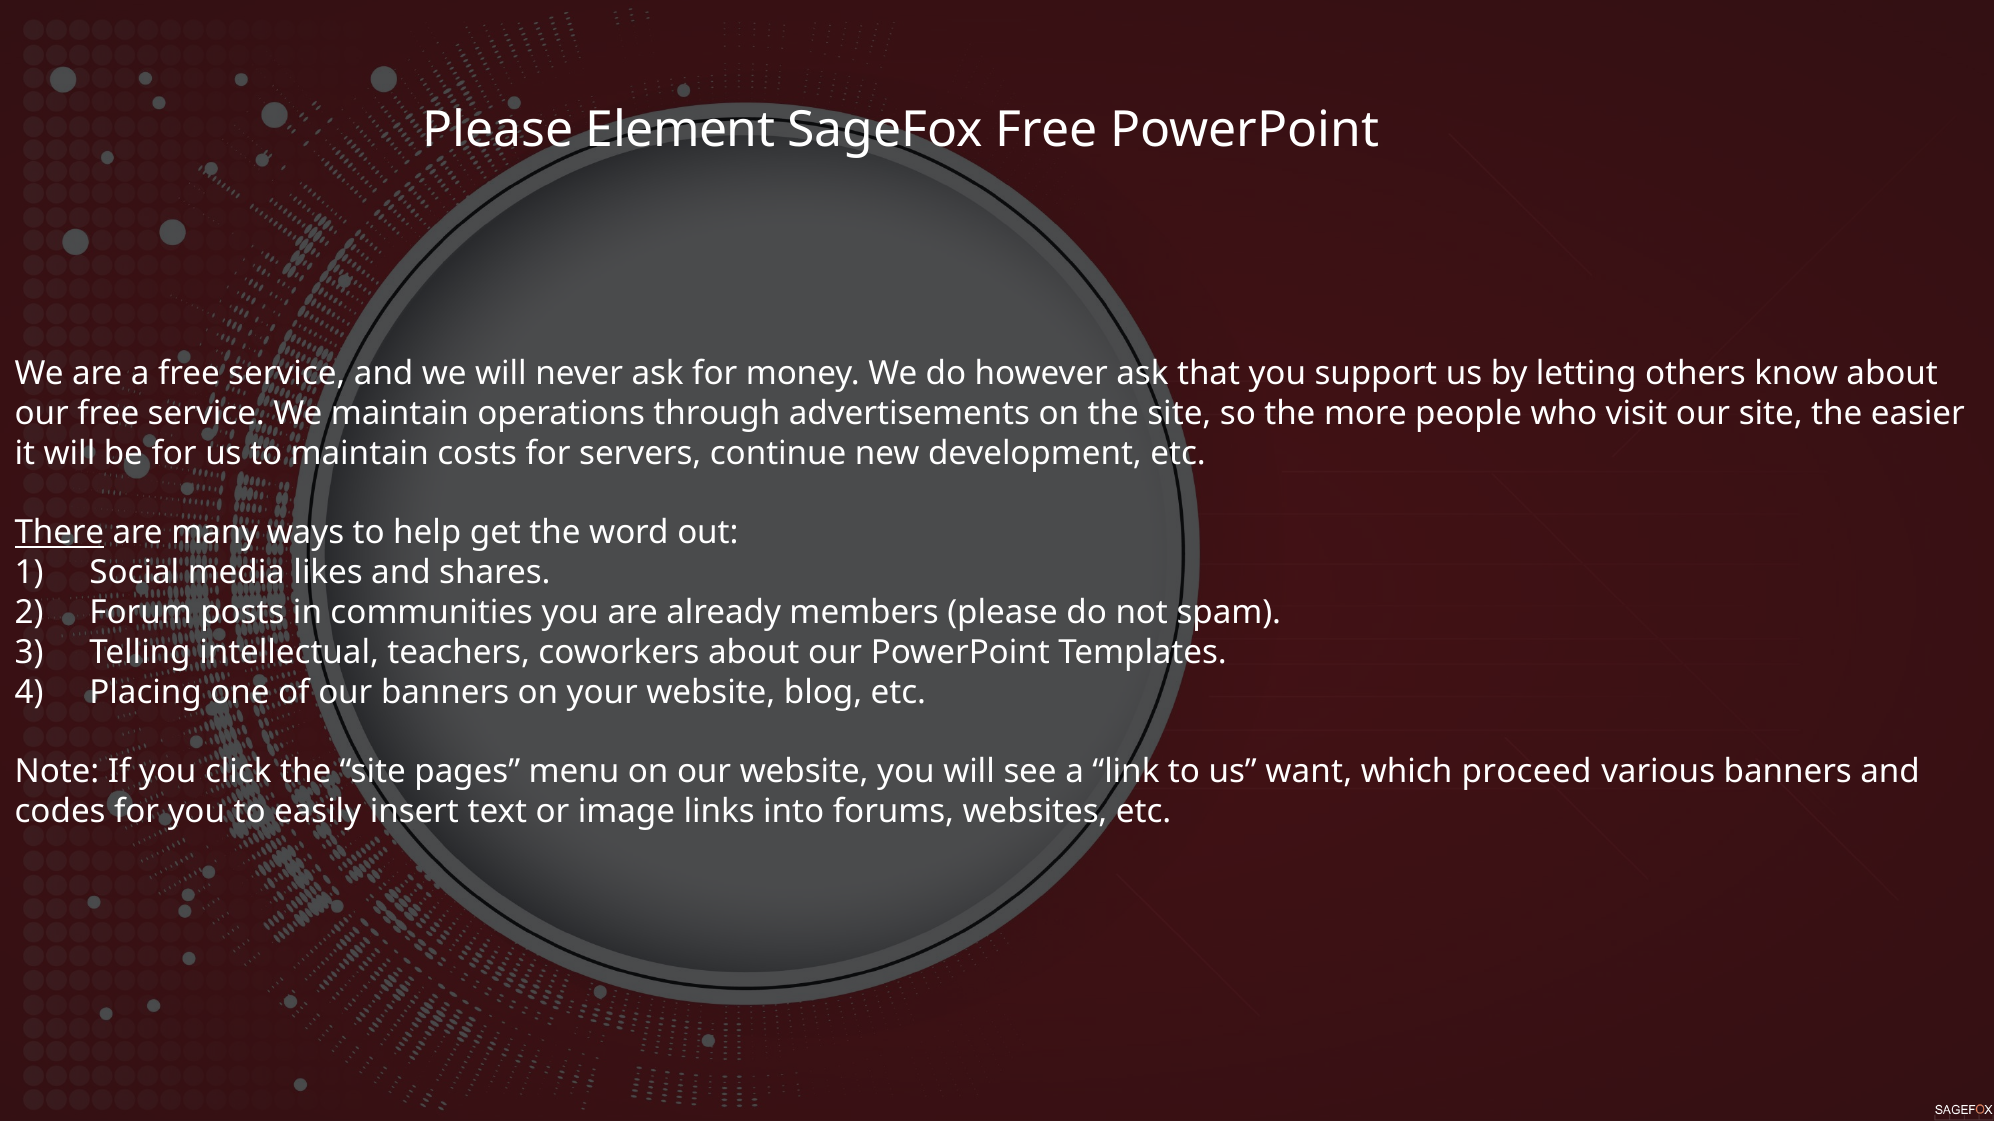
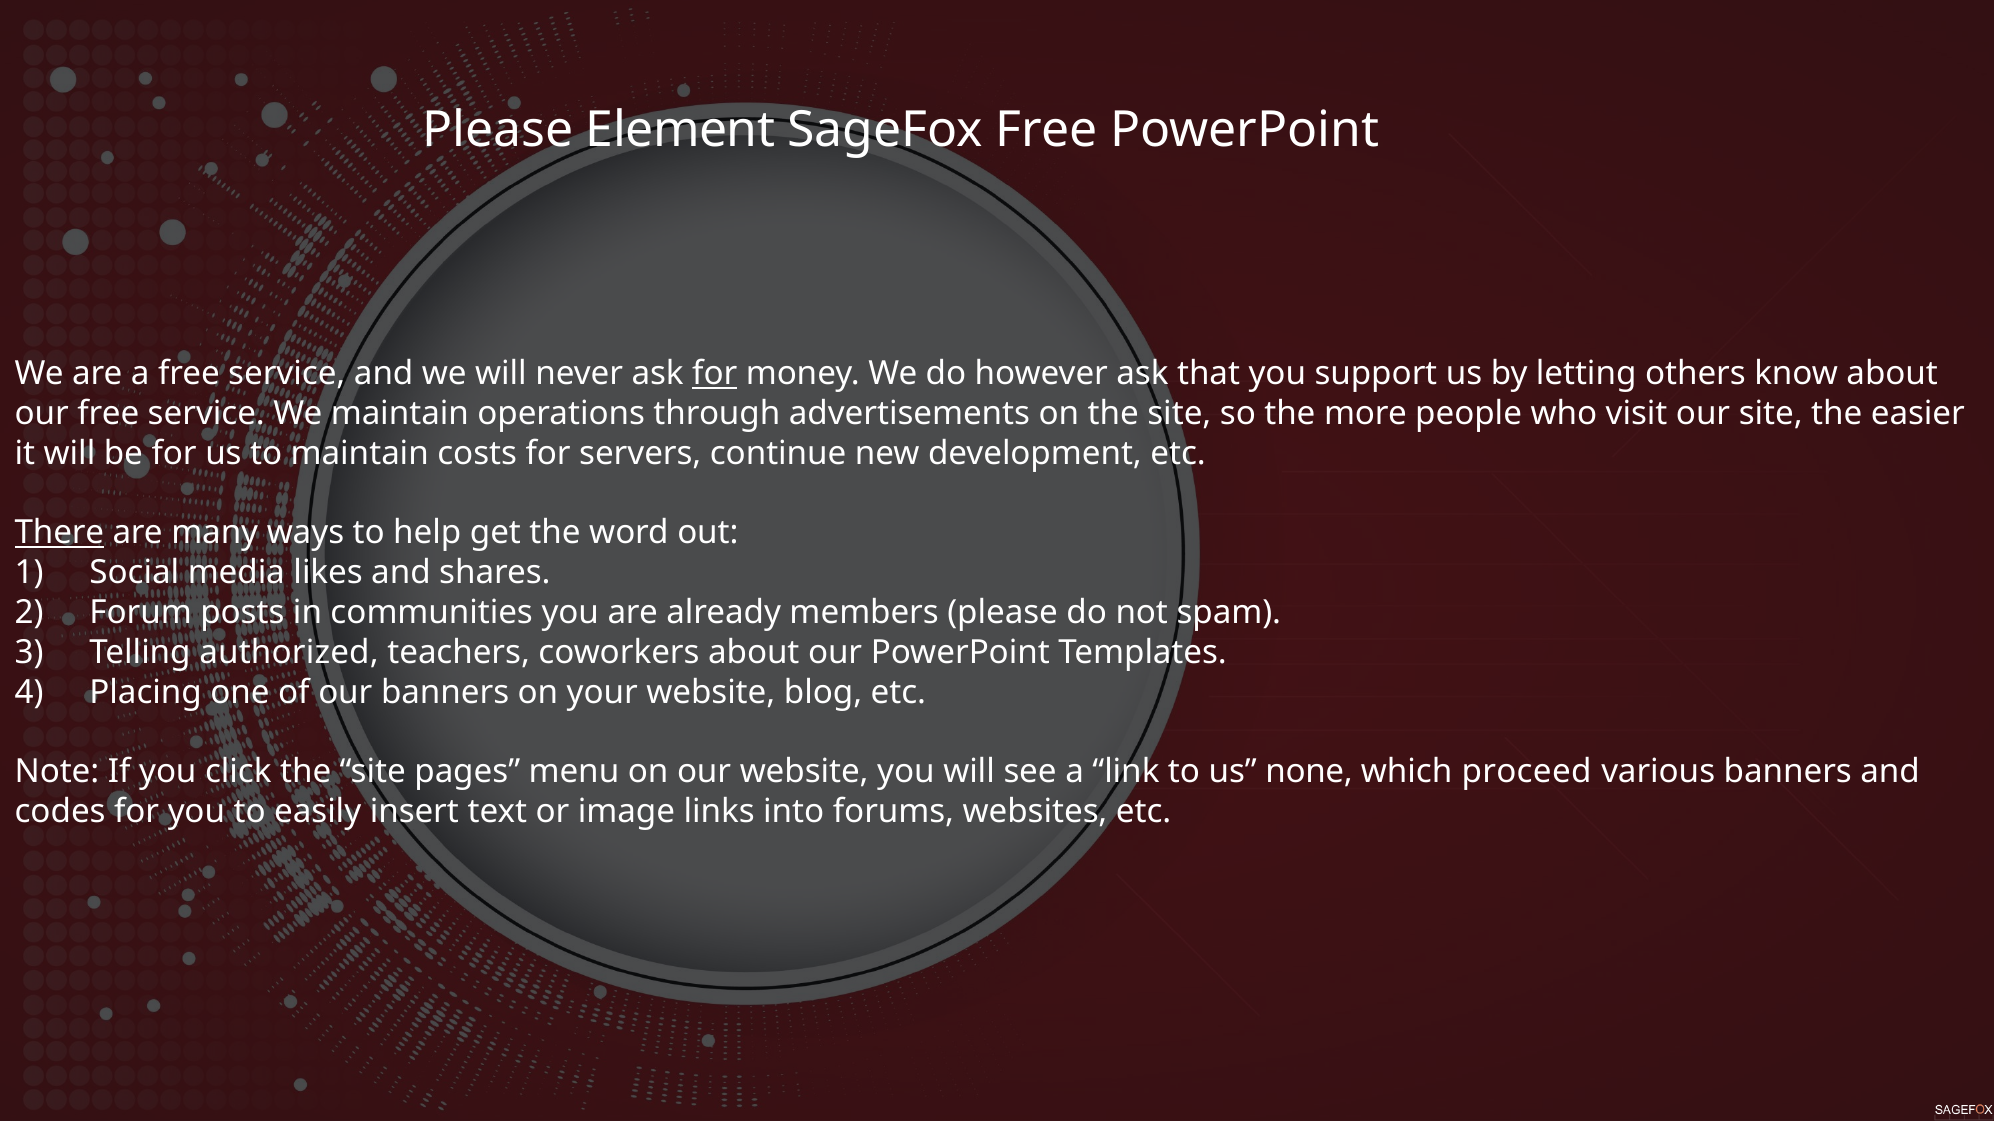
for underline: none -> present (715, 374)
intellectual: intellectual -> authorized (289, 653)
want: want -> none (1309, 772)
